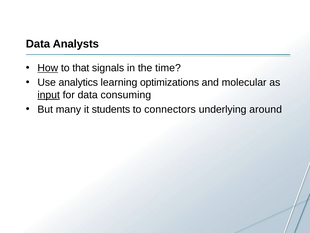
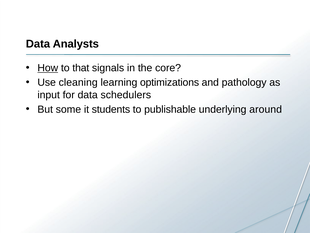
time: time -> core (168, 68)
analytics: analytics -> cleaning (78, 82)
molecular: molecular -> pathology (244, 82)
input underline: present -> none (49, 95)
consuming: consuming -> schedulers (126, 95)
many: many -> some (68, 109)
connectors: connectors -> publishable (170, 109)
